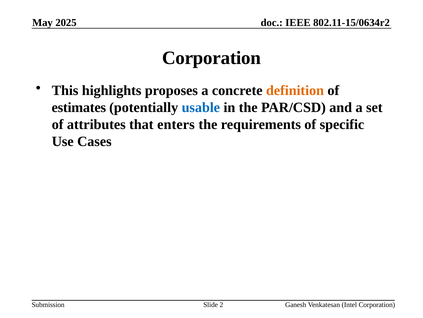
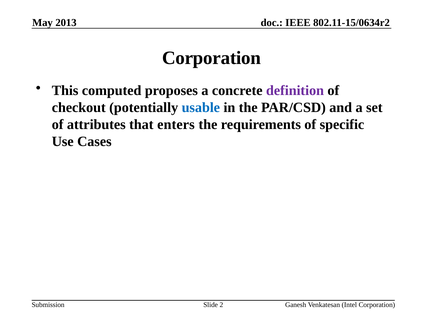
2025: 2025 -> 2013 (66, 23)
highlights: highlights -> computed (112, 90)
definition colour: orange -> purple (295, 90)
estimates: estimates -> checkout (79, 107)
